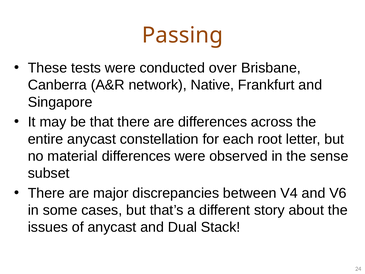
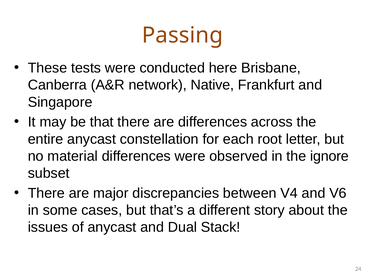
over: over -> here (223, 68)
sense: sense -> ignore (329, 156)
